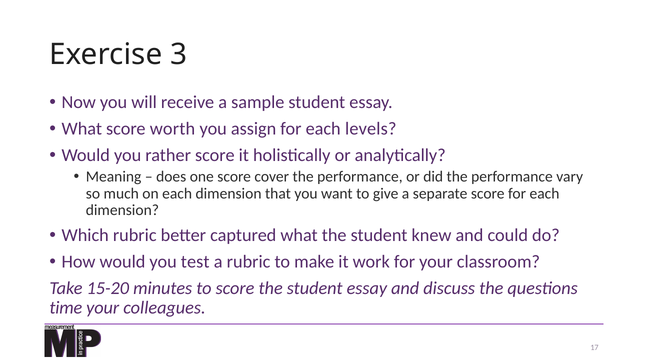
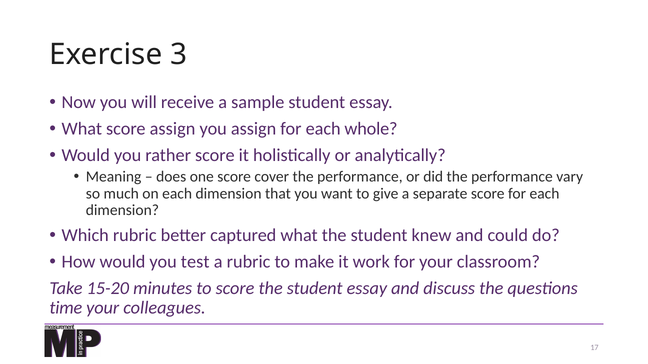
score worth: worth -> assign (173, 129)
levels: levels -> whole (371, 129)
